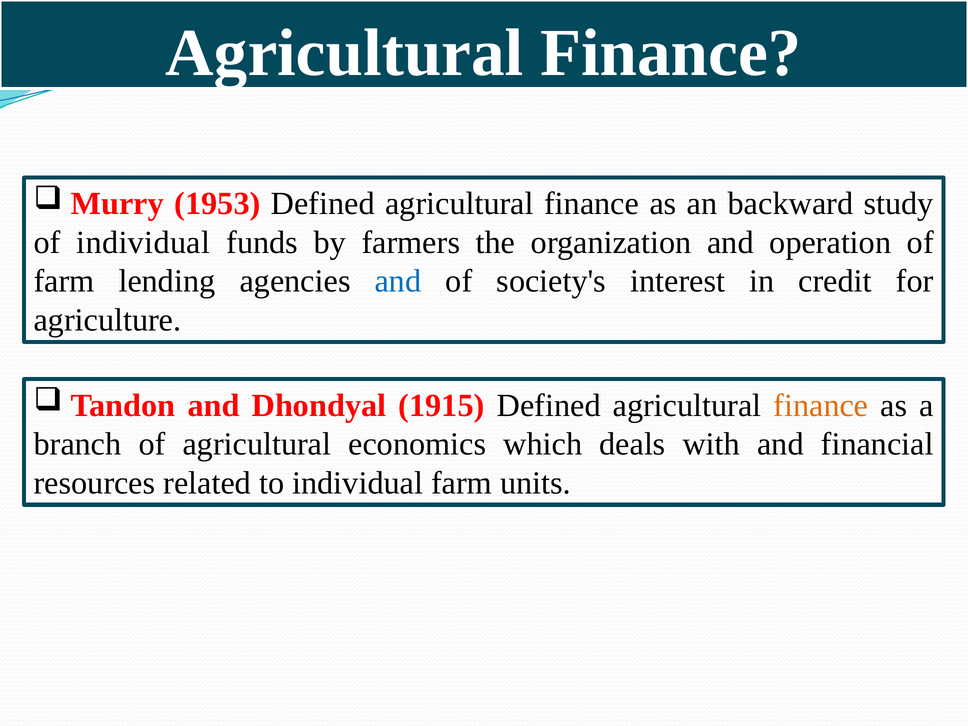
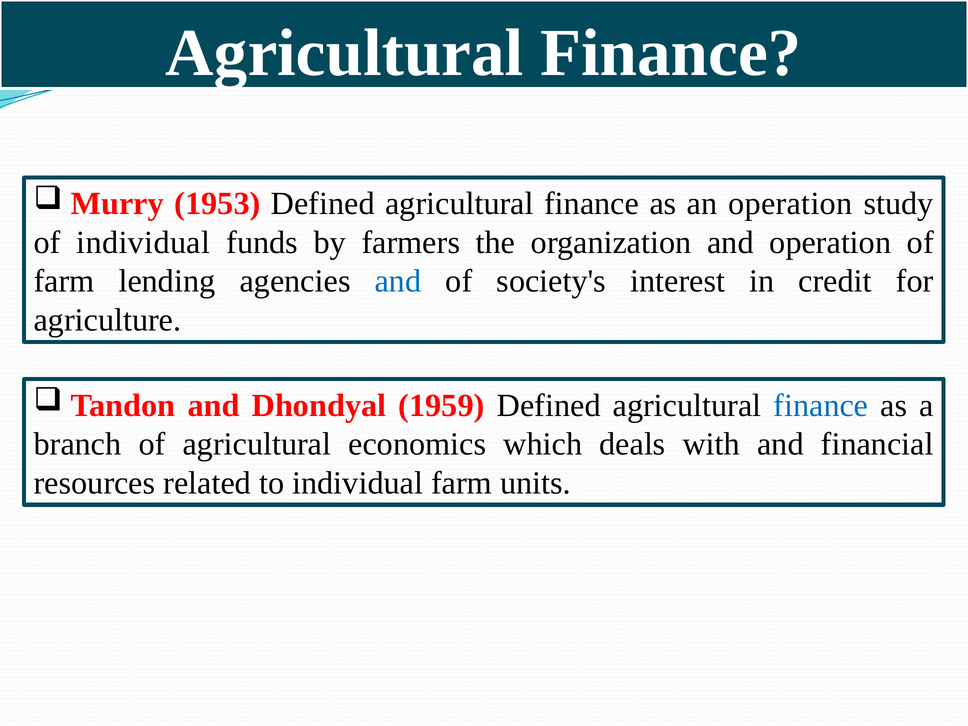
an backward: backward -> operation (790, 204)
1915: 1915 -> 1959 (441, 405)
finance colour: orange -> blue (821, 405)
